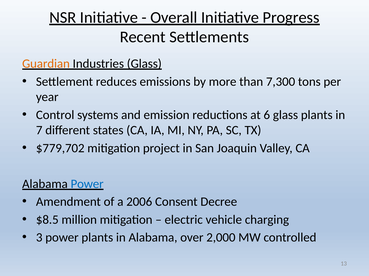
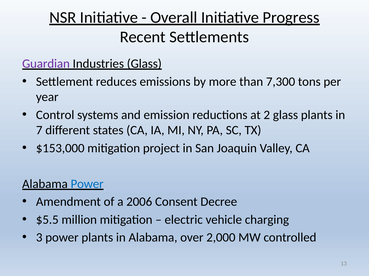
Guardian colour: orange -> purple (46, 64)
6: 6 -> 2 (267, 115)
$779,702: $779,702 -> $153,000 (60, 148)
$8.5: $8.5 -> $5.5 (47, 220)
